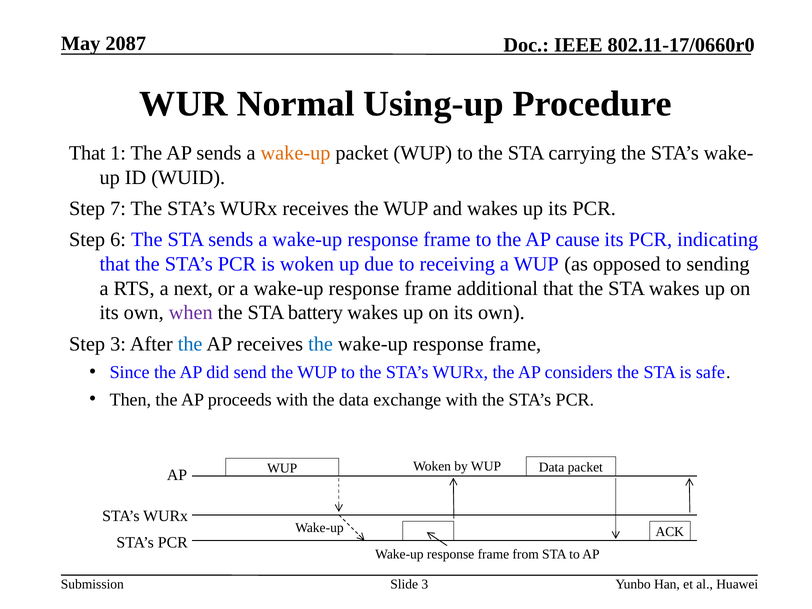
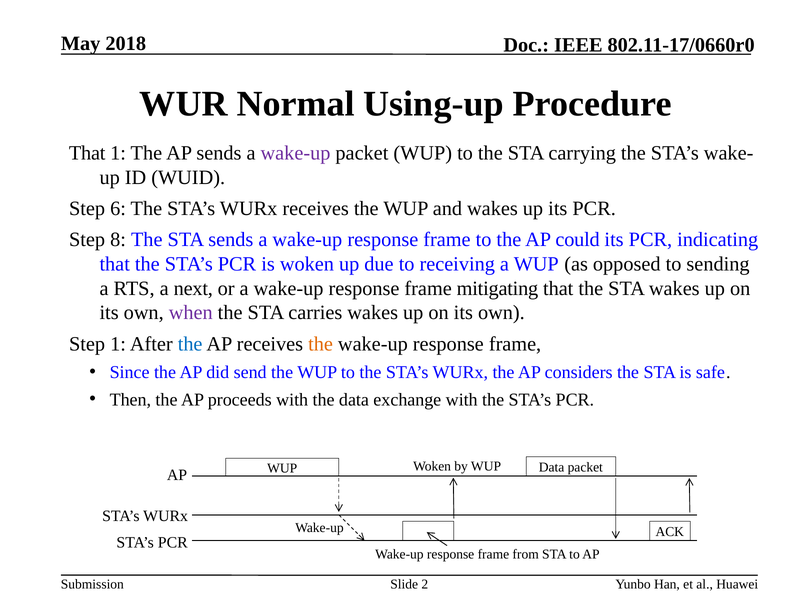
2087: 2087 -> 2018 (126, 43)
wake-up colour: orange -> purple (296, 153)
7: 7 -> 6 (118, 209)
6: 6 -> 8 (118, 240)
cause: cause -> could (578, 240)
additional: additional -> mitigating (497, 288)
battery: battery -> carries (315, 313)
Step 3: 3 -> 1 (118, 344)
the colour: blue -> orange (321, 344)
Slide 3: 3 -> 2 (425, 584)
